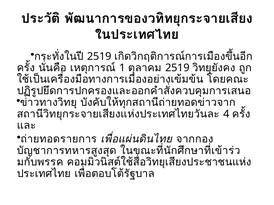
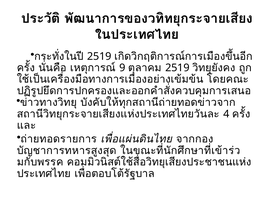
1: 1 -> 9 (122, 68)
